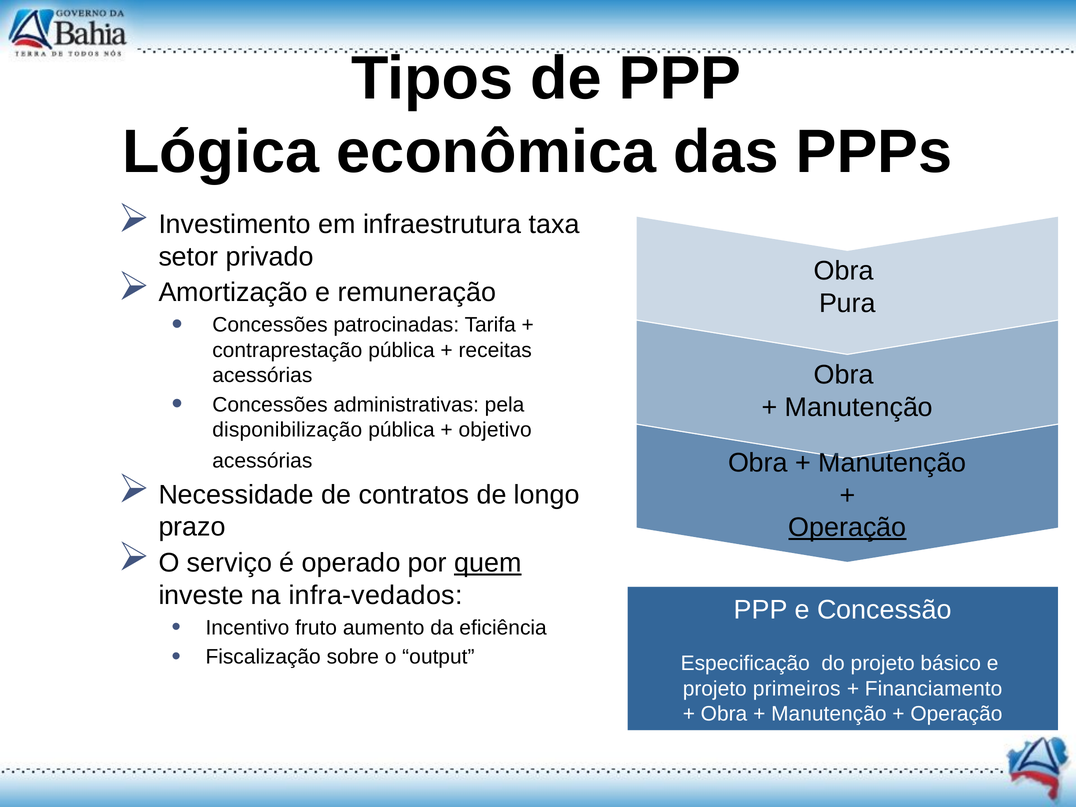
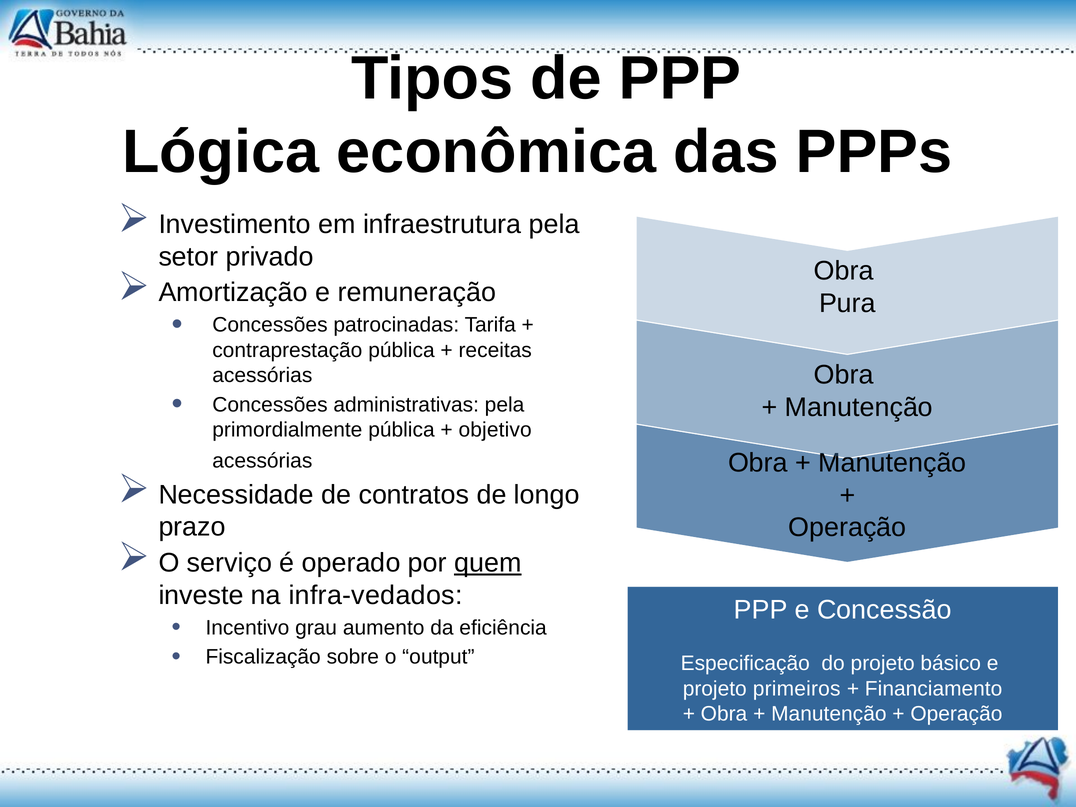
infraestrutura taxa: taxa -> pela (554, 224)
disponibilização: disponibilização -> primordialmente (287, 430)
Operação underline: present -> none (847, 527)
fruto: fruto -> grau (316, 628)
